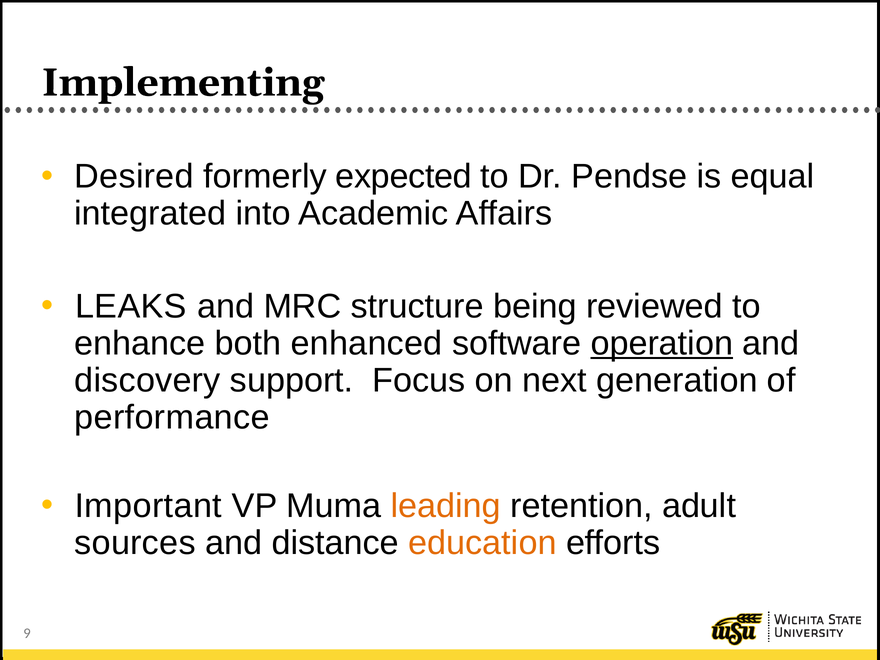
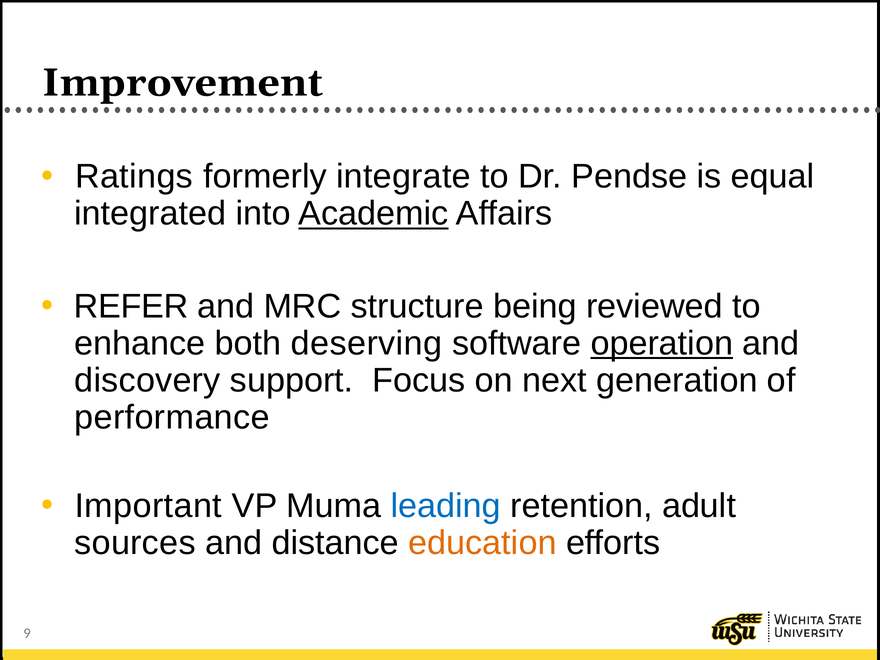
Implementing: Implementing -> Improvement (183, 83)
Desired: Desired -> Ratings (134, 177)
expected: expected -> integrate (403, 177)
Academic underline: none -> present (373, 214)
LEAKS: LEAKS -> REFER (131, 306)
enhanced: enhanced -> deserving (367, 343)
leading colour: orange -> blue (446, 506)
